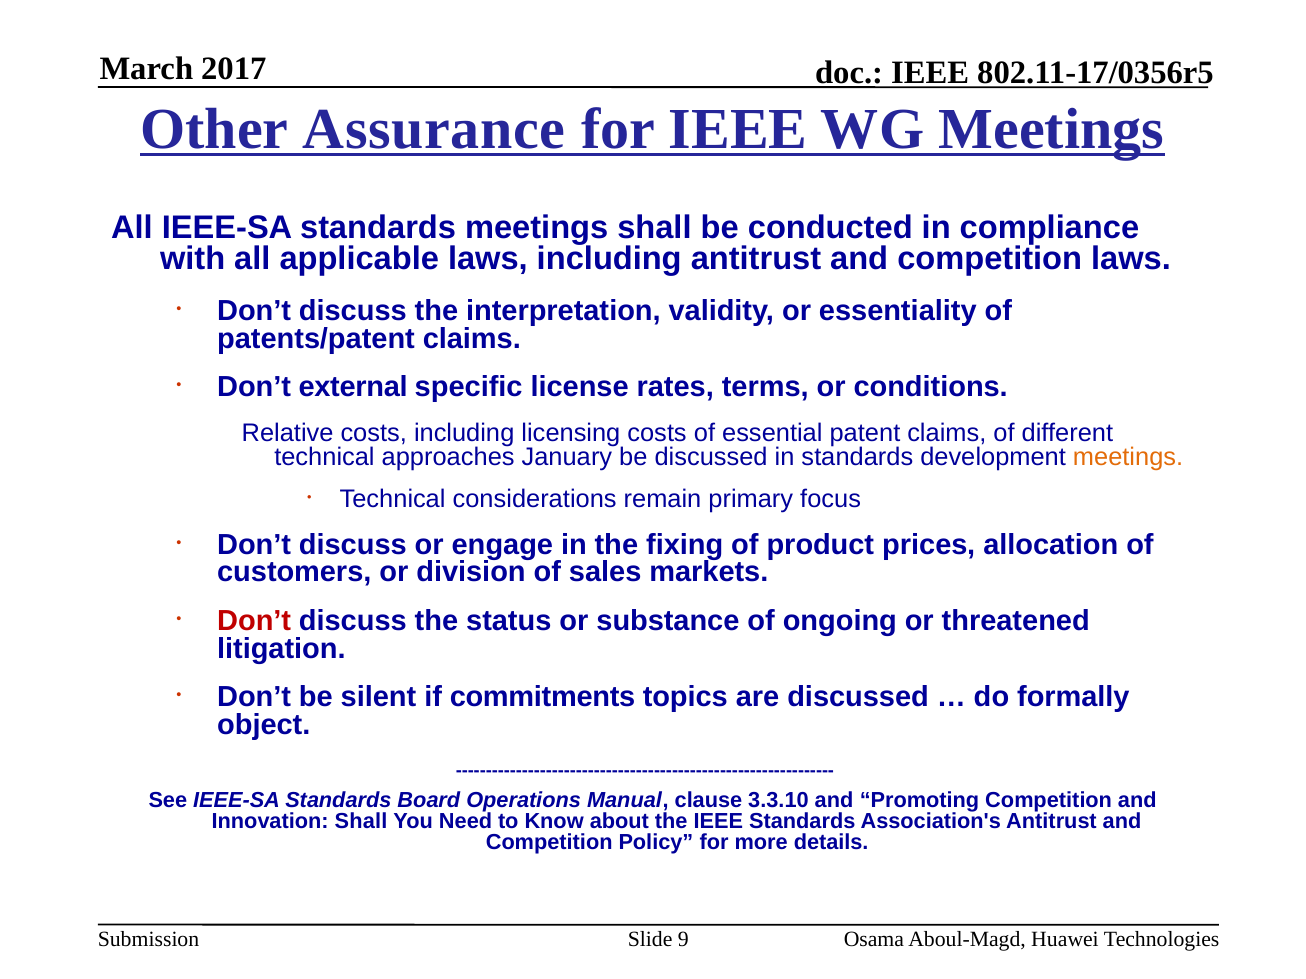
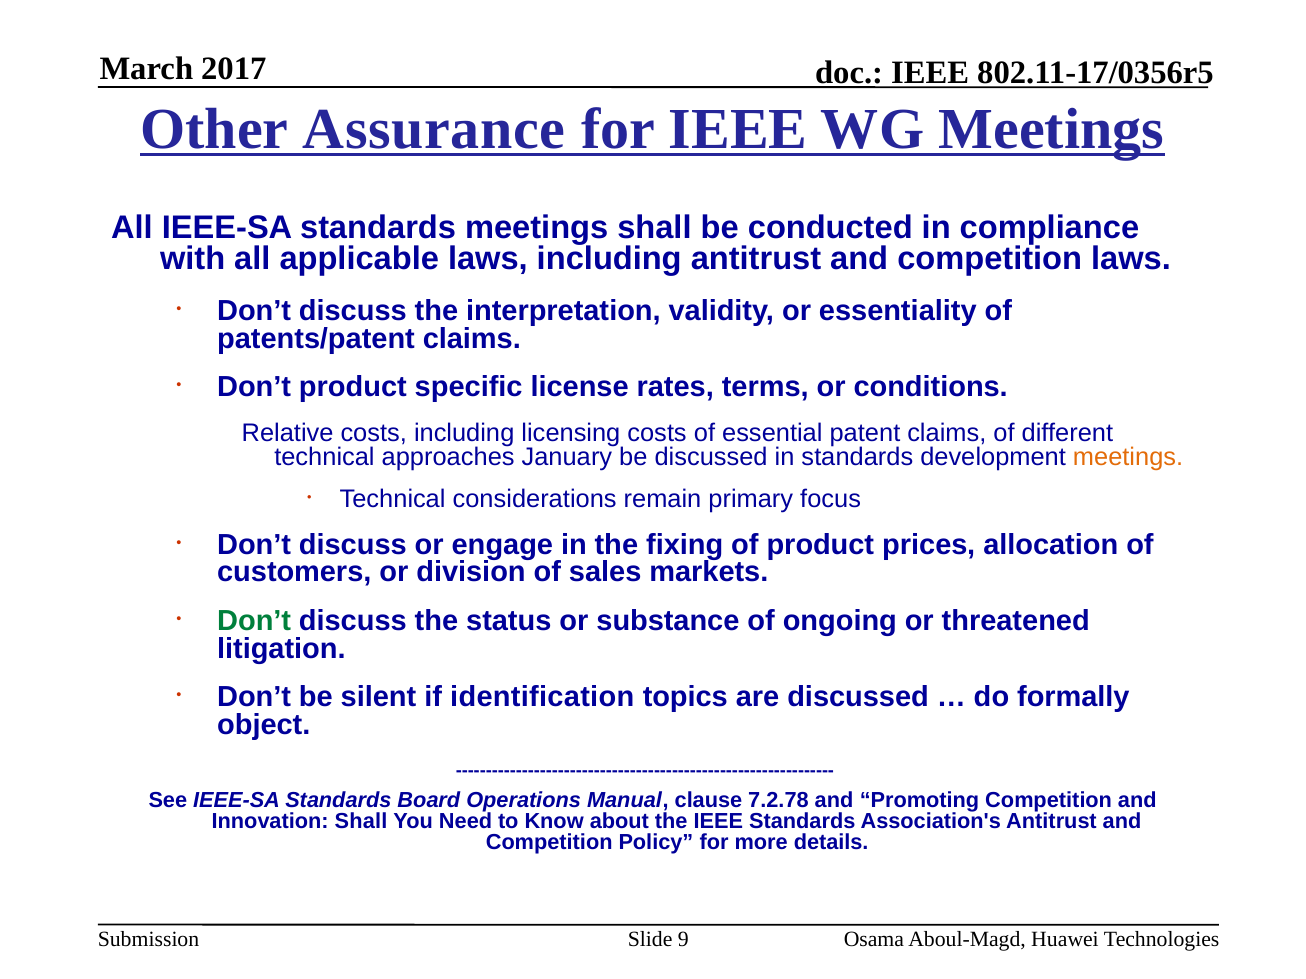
Don’t external: external -> product (353, 387)
Don’t colour: red -> green (254, 621)
commitments: commitments -> identification (542, 698)
3.3.10: 3.3.10 -> 7.2.78 (778, 801)
